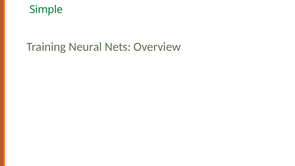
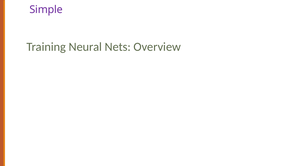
Simple colour: green -> purple (46, 10)
